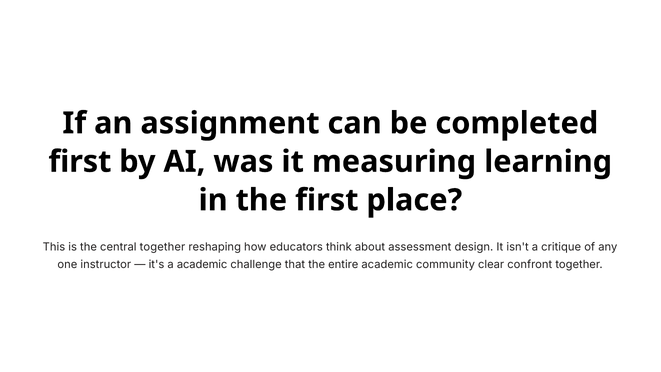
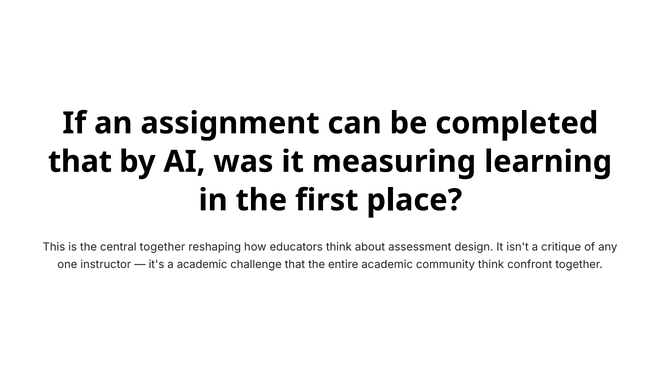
first: first -> that (80, 162)
community clear: clear -> think (491, 265)
